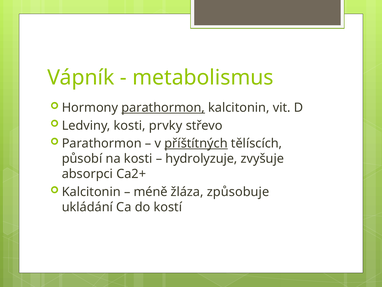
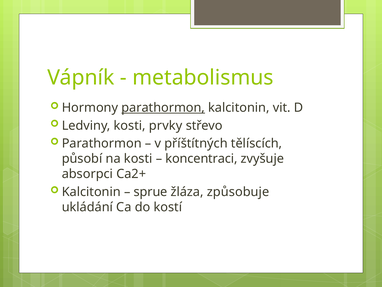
příštítných underline: present -> none (196, 143)
hydrolyzuje: hydrolyzuje -> koncentraci (201, 158)
méně: méně -> sprue (151, 192)
